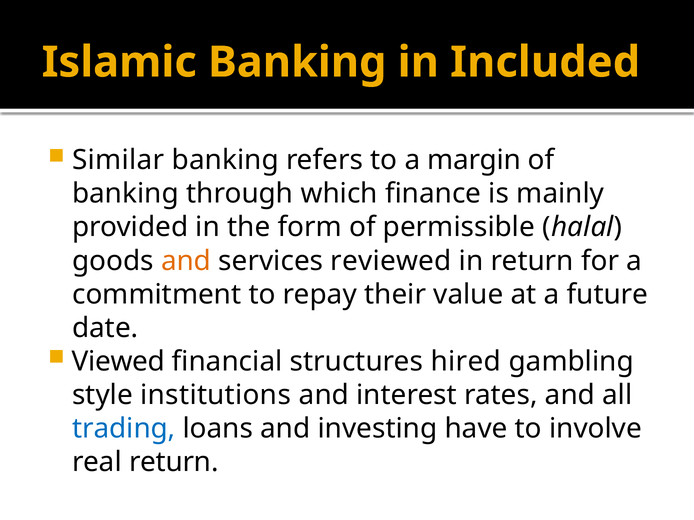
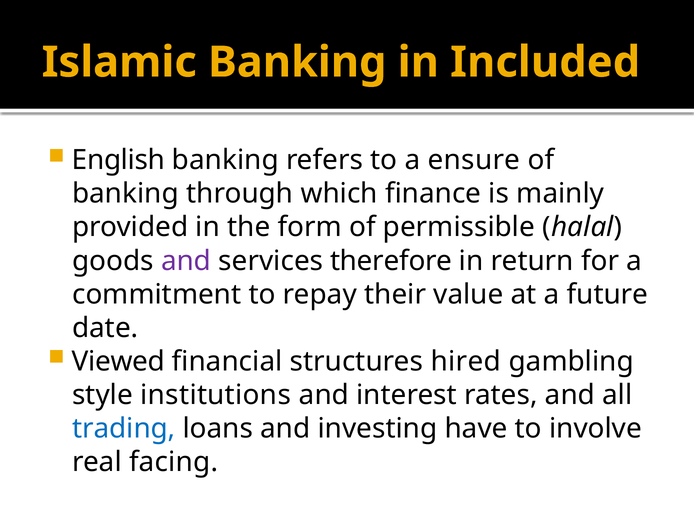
Similar: Similar -> English (119, 160)
margin: margin -> ensure (474, 160)
and colour: orange -> purple (186, 261)
reviewed: reviewed -> therefore (391, 261)
real return: return -> facing (174, 462)
